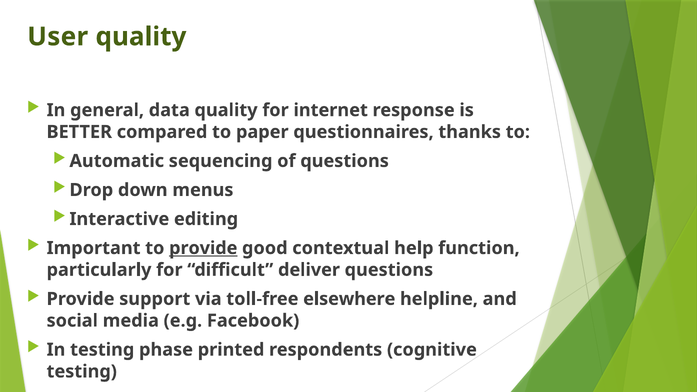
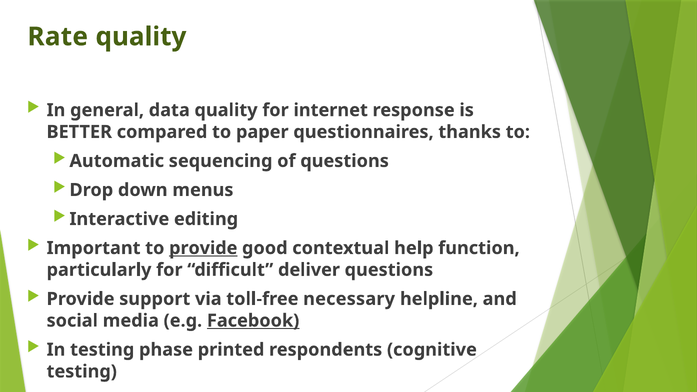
User: User -> Rate (58, 37)
elsewhere: elsewhere -> necessary (349, 299)
Facebook underline: none -> present (253, 321)
